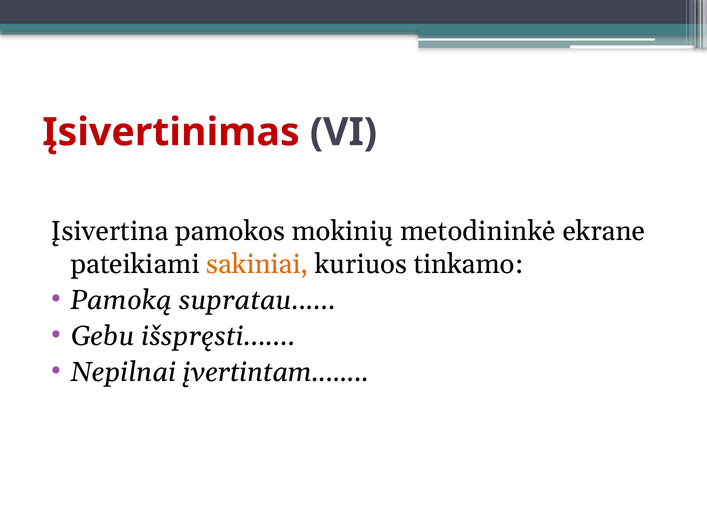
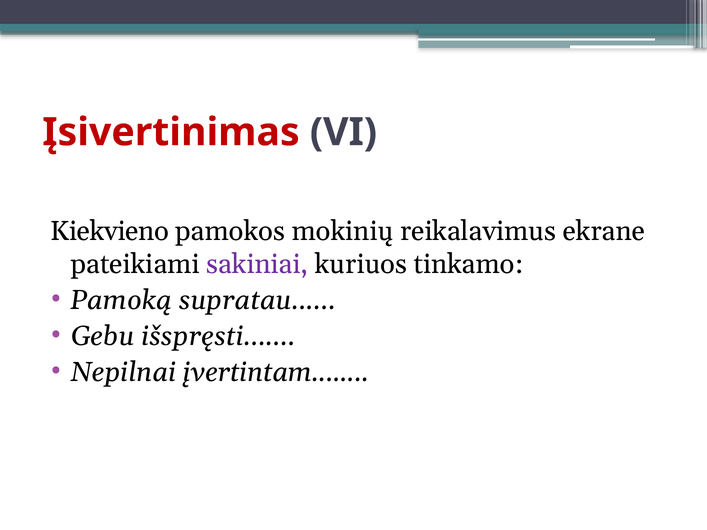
Įsivertina: Įsivertina -> Kiekvieno (110, 231)
metodininkė: metodininkė -> reikalavimus (478, 231)
sakiniai colour: orange -> purple (257, 264)
